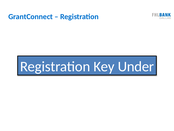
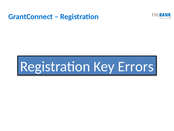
Under: Under -> Errors (136, 66)
